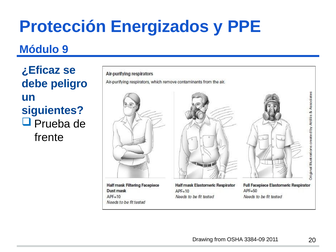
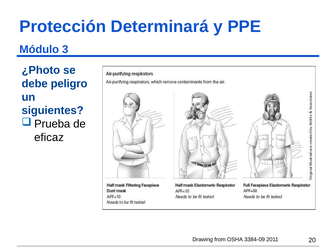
Energizados: Energizados -> Determinará (160, 27)
9: 9 -> 3 (65, 50)
¿Eficaz: ¿Eficaz -> ¿Photo (41, 70)
frente: frente -> eficaz (49, 137)
